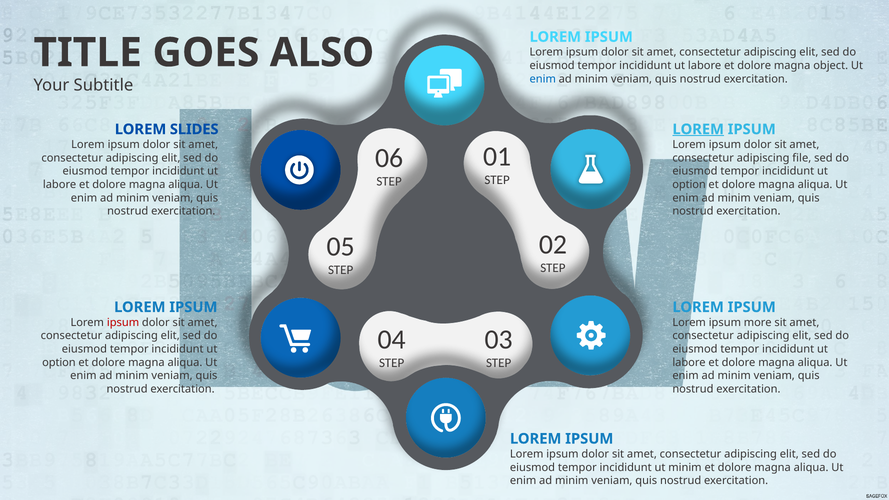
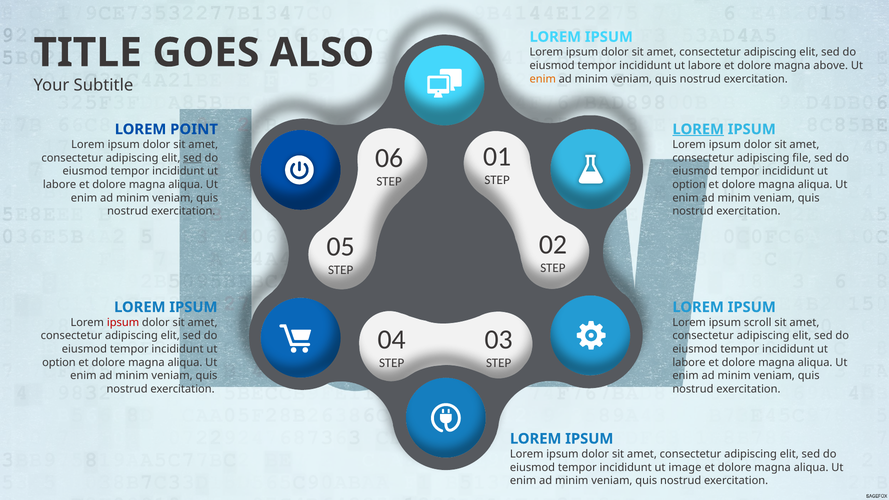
object: object -> above (831, 66)
enim colour: blue -> orange (543, 79)
SLIDES: SLIDES -> POINT (194, 129)
sed underline: none -> present (192, 158)
more: more -> scroll (758, 323)
ut minim: minim -> image (685, 467)
